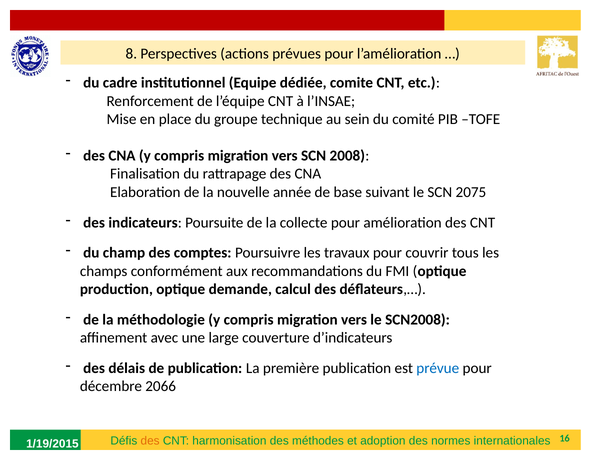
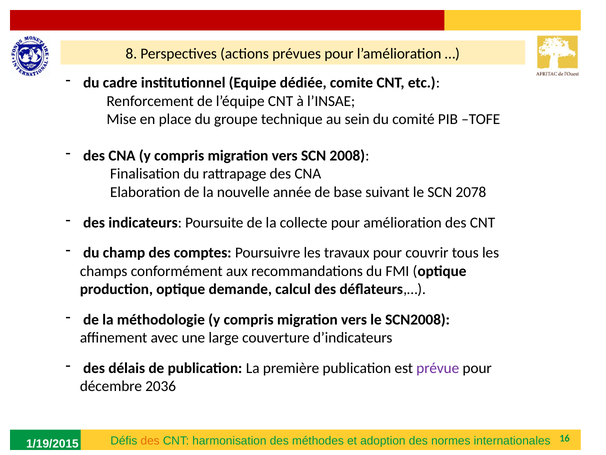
2075: 2075 -> 2078 (471, 192)
prévue colour: blue -> purple (438, 368)
2066: 2066 -> 2036 (161, 386)
